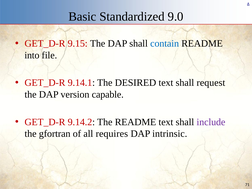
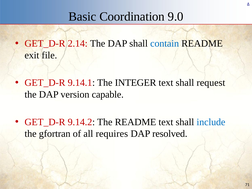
Standardized: Standardized -> Coordination (132, 17)
9.15: 9.15 -> 2.14 (78, 44)
into: into -> exit (32, 55)
DESIRED: DESIRED -> INTEGER (136, 83)
include colour: purple -> blue (211, 122)
intrinsic: intrinsic -> resolved (170, 134)
